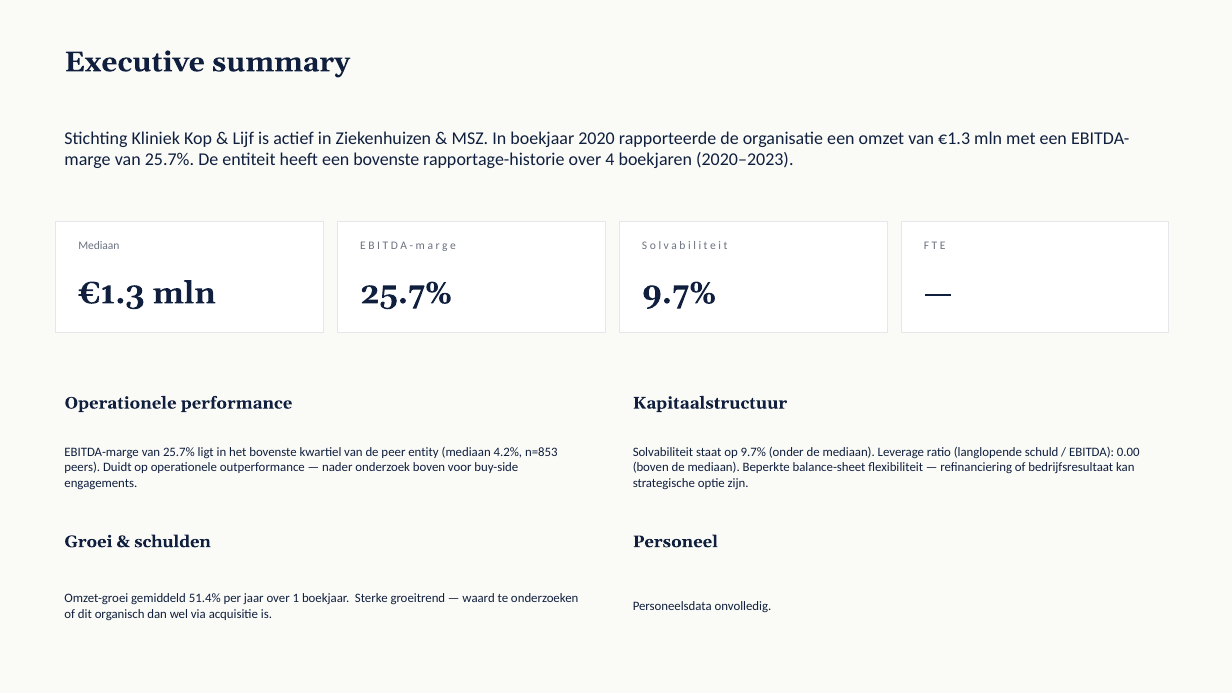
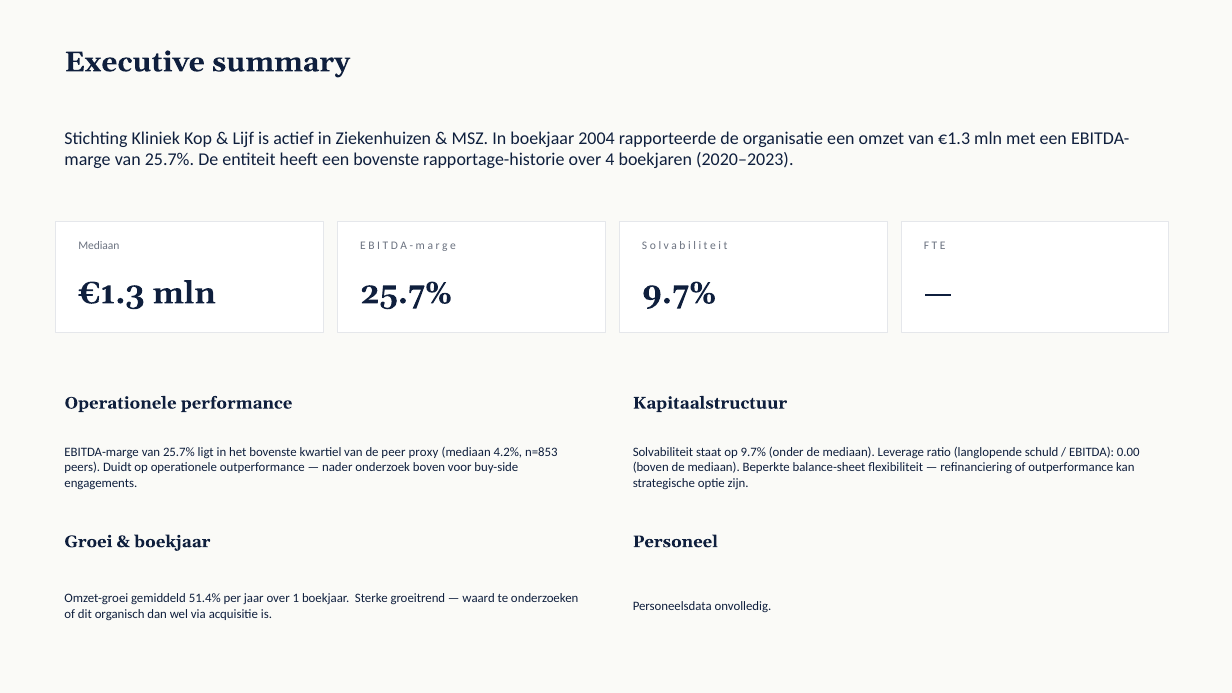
2020: 2020 -> 2004 (597, 138)
entity: entity -> proxy (423, 452)
of bedrijfsresultaat: bedrijfsresultaat -> outperformance (1071, 467)
schulden: schulden -> boekjaar (172, 542)
